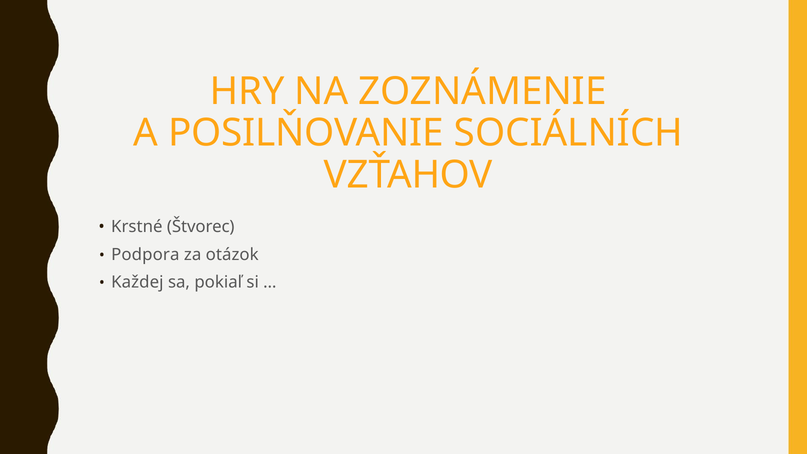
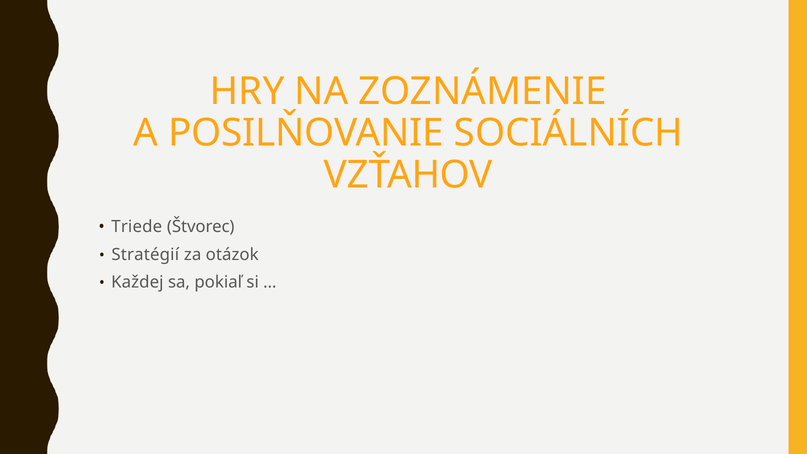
Krstné: Krstné -> Triede (137, 227)
Podpora: Podpora -> Stratégií (145, 255)
